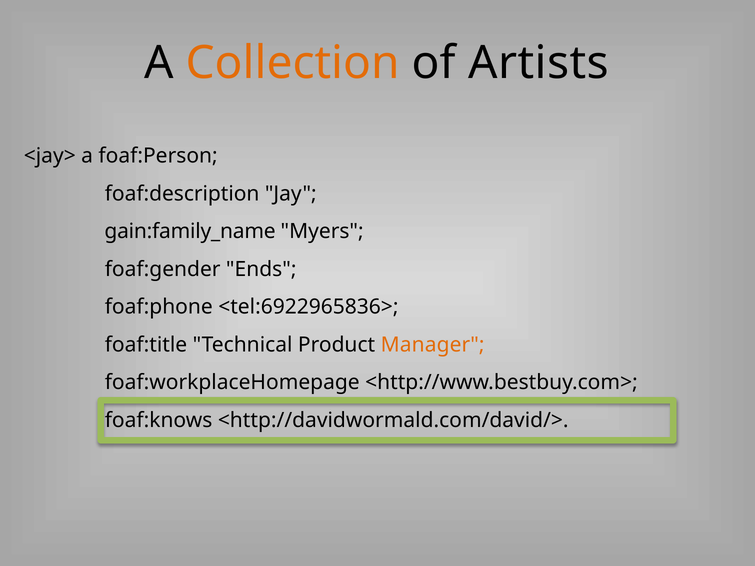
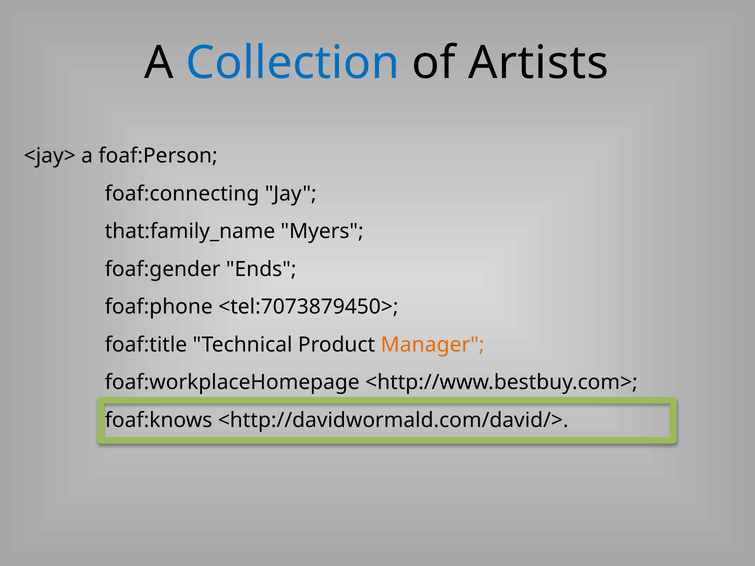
Collection colour: orange -> blue (293, 63)
foaf:description: foaf:description -> foaf:connecting (182, 194)
gain:family_name: gain:family_name -> that:family_name (190, 232)
<tel:6922965836>: <tel:6922965836> -> <tel:7073879450> (308, 307)
